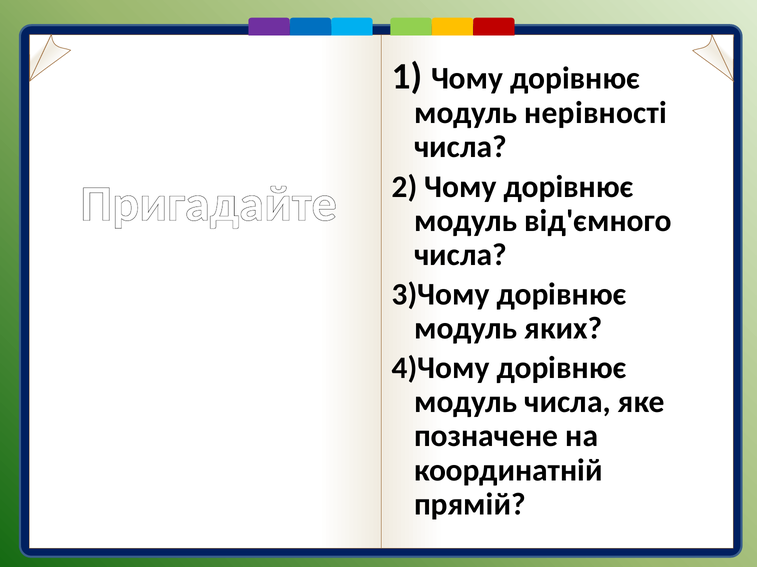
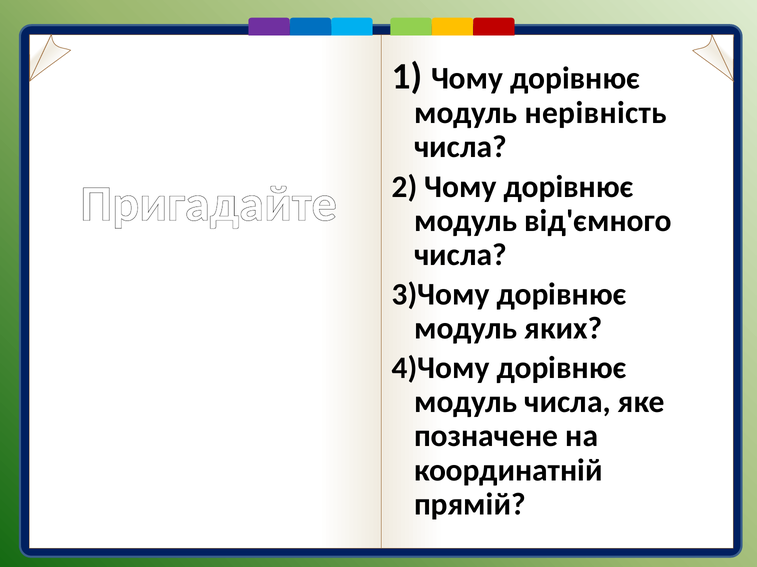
нерівності: нерівності -> нерівність (596, 113)
